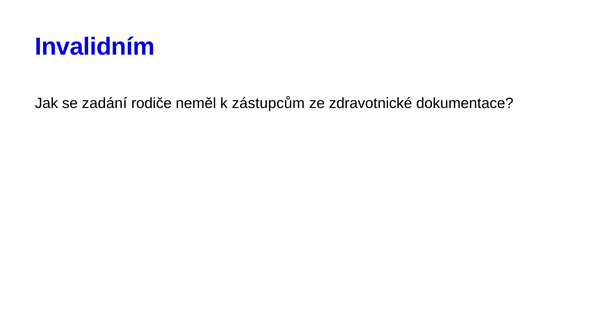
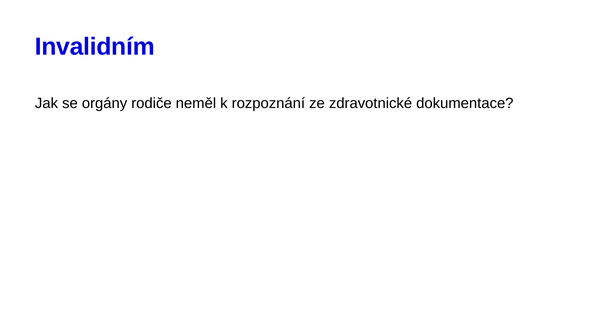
zadání: zadání -> orgány (105, 103)
zástupcům: zástupcům -> rozpoznání (268, 103)
